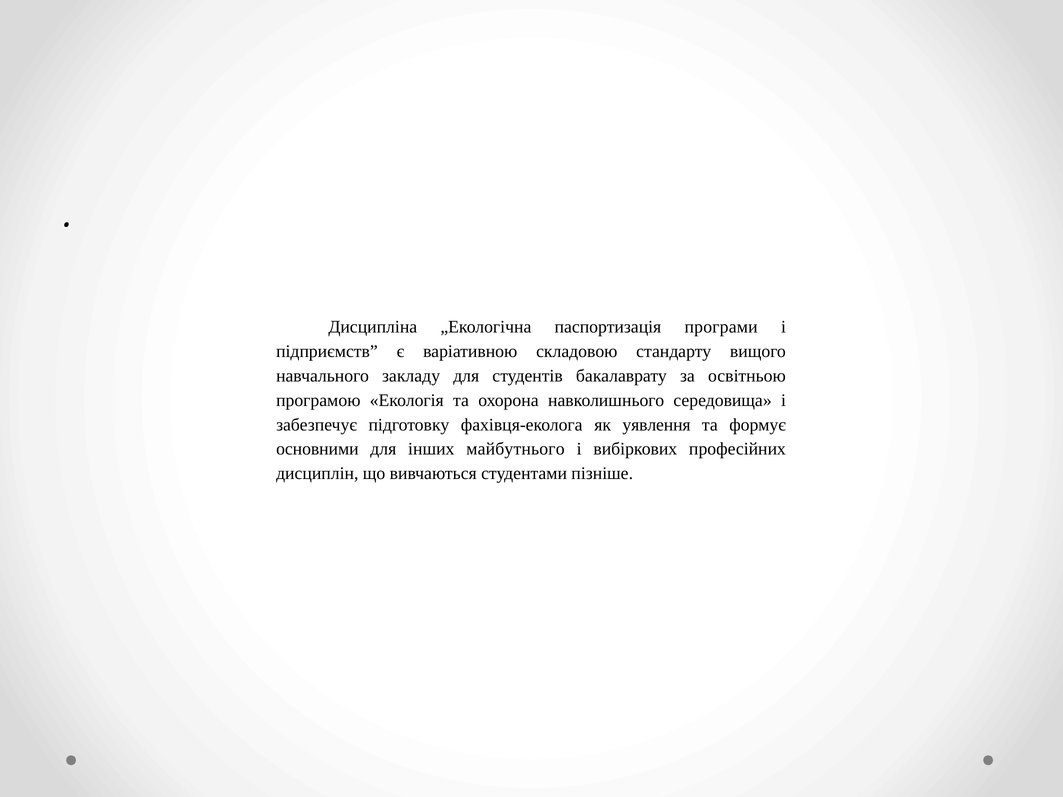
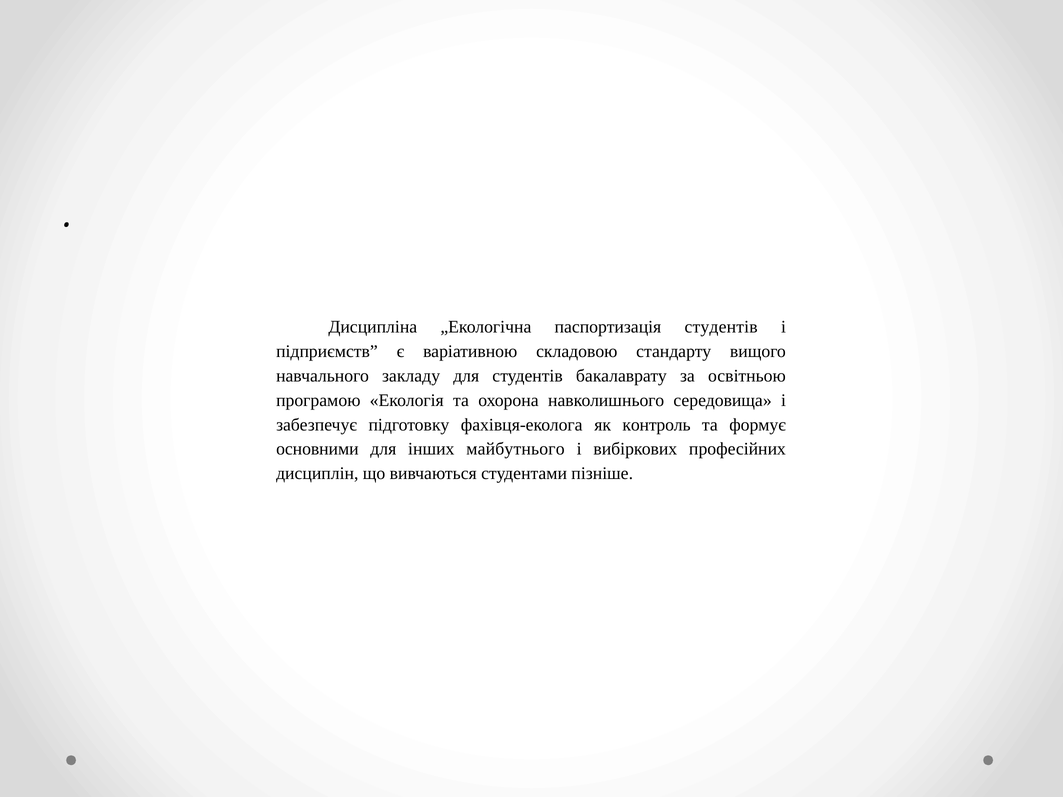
паспортизація програми: програми -> студентів (721, 327)
уявлення: уявлення -> контроль (657, 425)
